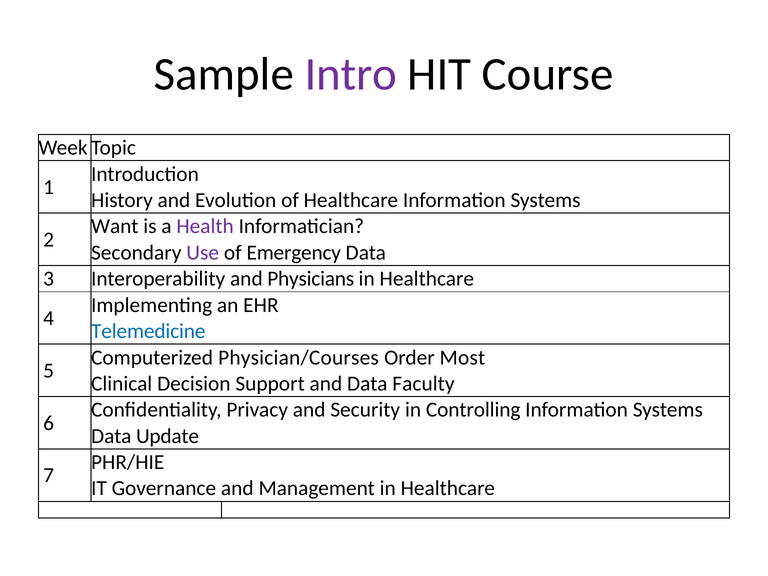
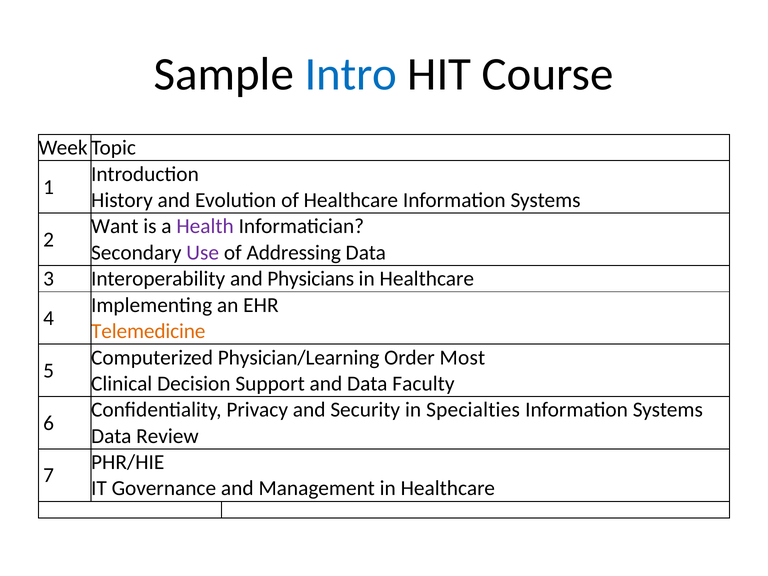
Intro colour: purple -> blue (351, 74)
Emergency: Emergency -> Addressing (294, 253)
Telemedicine colour: blue -> orange (148, 331)
Physician/Courses: Physician/Courses -> Physician/Learning (299, 358)
Controlling: Controlling -> Specialties (473, 410)
Update: Update -> Review (167, 436)
